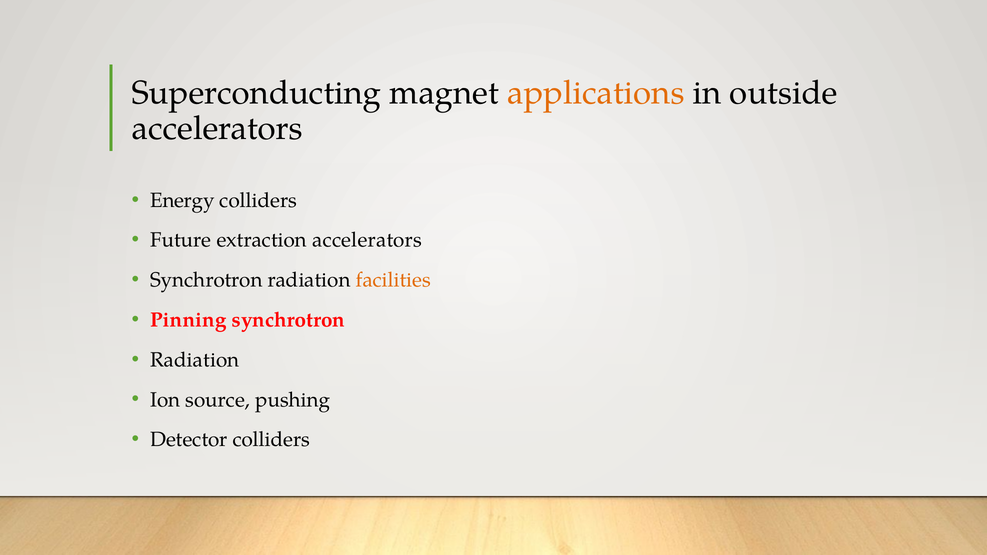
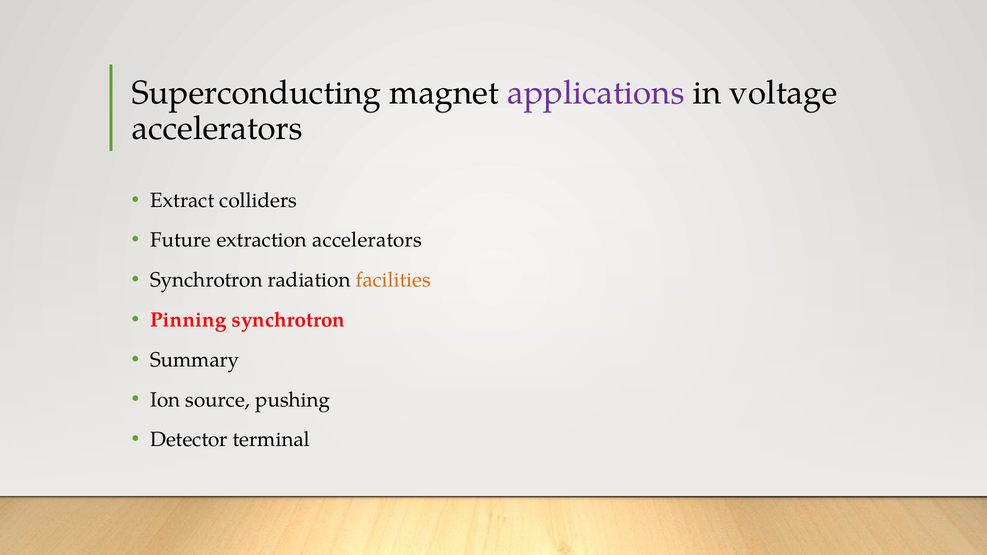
applications colour: orange -> purple (596, 93)
outside: outside -> voltage (784, 93)
Energy: Energy -> Extract (182, 200)
Radiation: Radiation -> Summary (195, 360)
Detector colliders: colliders -> terminal (271, 440)
